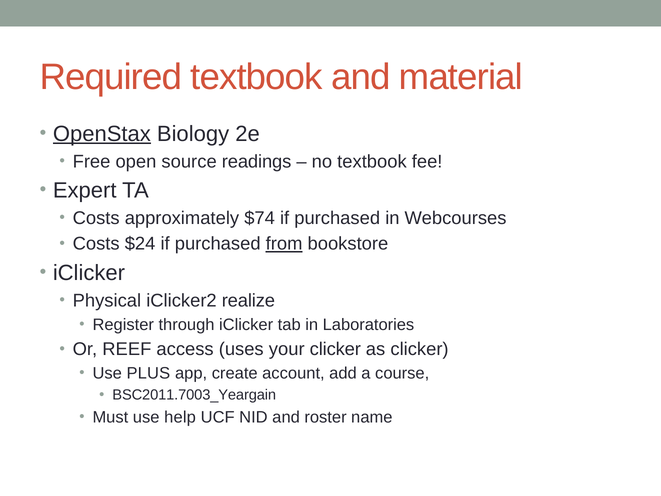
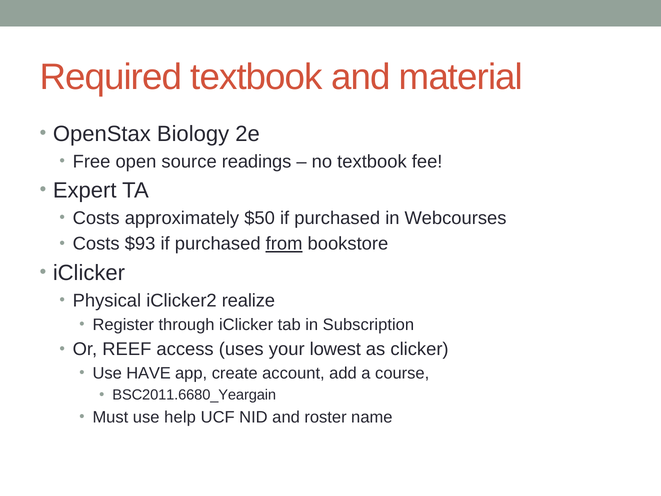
OpenStax underline: present -> none (102, 134)
$74: $74 -> $50 (260, 218)
$24: $24 -> $93 (140, 244)
Laboratories: Laboratories -> Subscription (368, 324)
your clicker: clicker -> lowest (335, 349)
PLUS: PLUS -> HAVE (149, 373)
BSC2011.7003_Yeargain: BSC2011.7003_Yeargain -> BSC2011.6680_Yeargain (194, 395)
